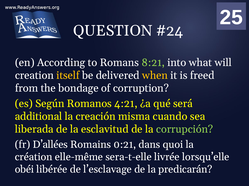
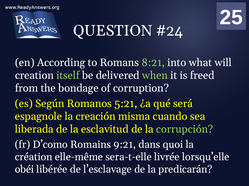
itself colour: yellow -> light green (68, 76)
when colour: yellow -> light green (155, 76)
4:21: 4:21 -> 5:21 (126, 104)
additional: additional -> espagnole (38, 117)
D’allées: D’allées -> D’como (50, 145)
0:21: 0:21 -> 9:21 (125, 145)
